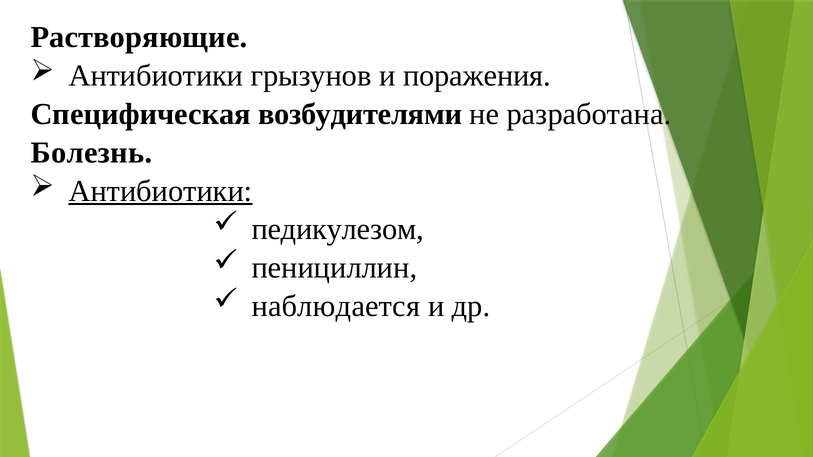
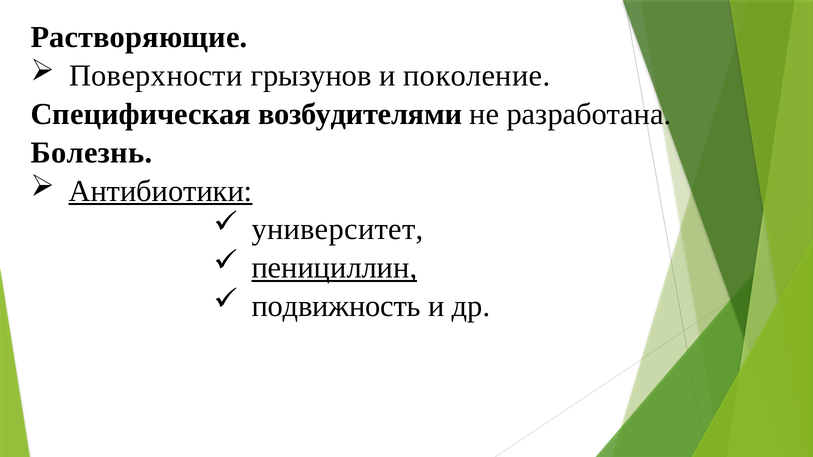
Антибиотики: Антибиотики -> Поверхности (156, 76)
поражения: поражения -> поколение (477, 76)
педикулезом: педикулезом -> университет (337, 230)
пенициллин underline: none -> present (334, 268)
наблюдается: наблюдается -> подвижность (336, 306)
